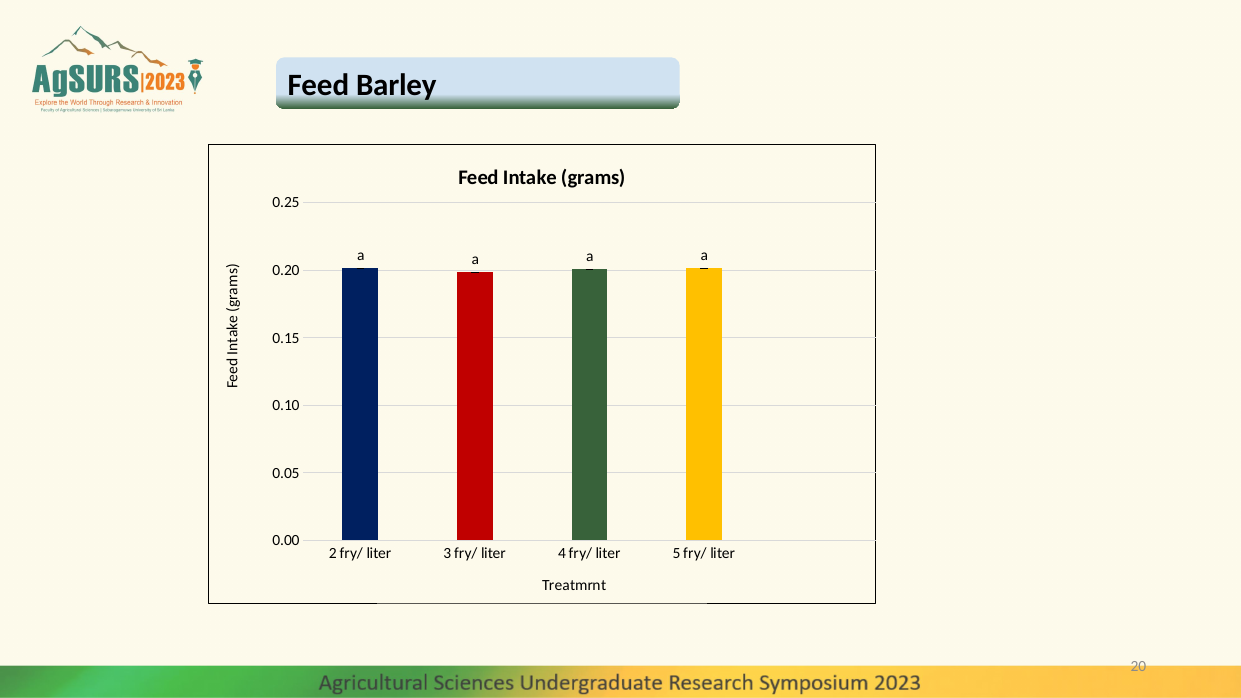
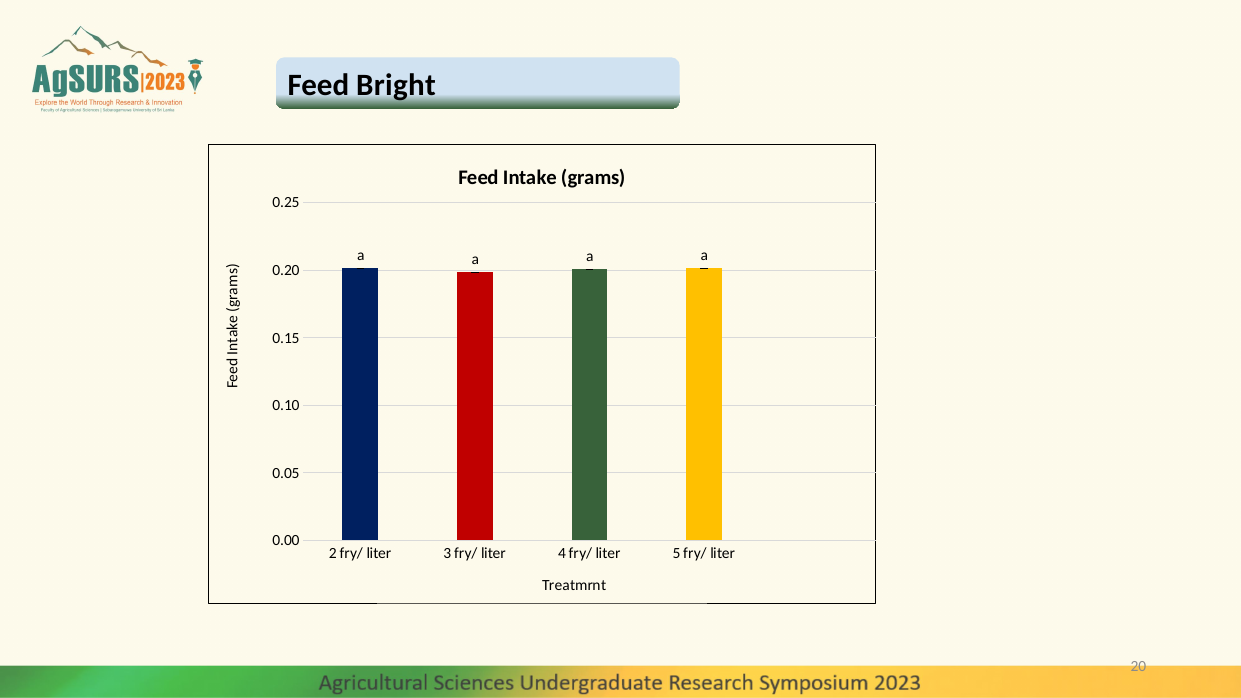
Barley: Barley -> Bright (396, 85)
